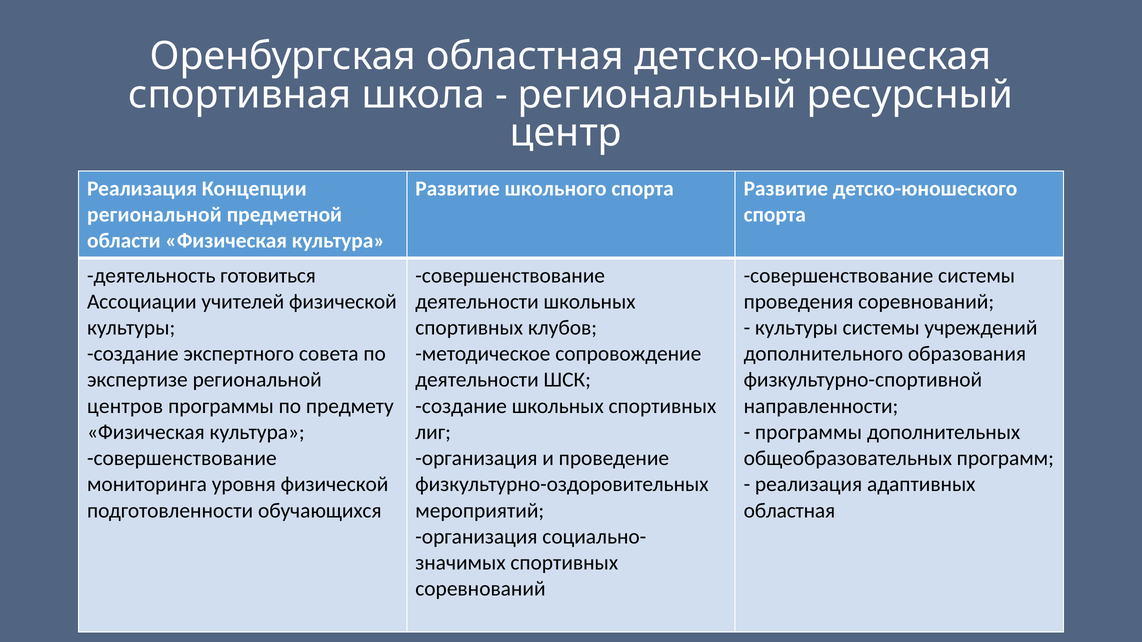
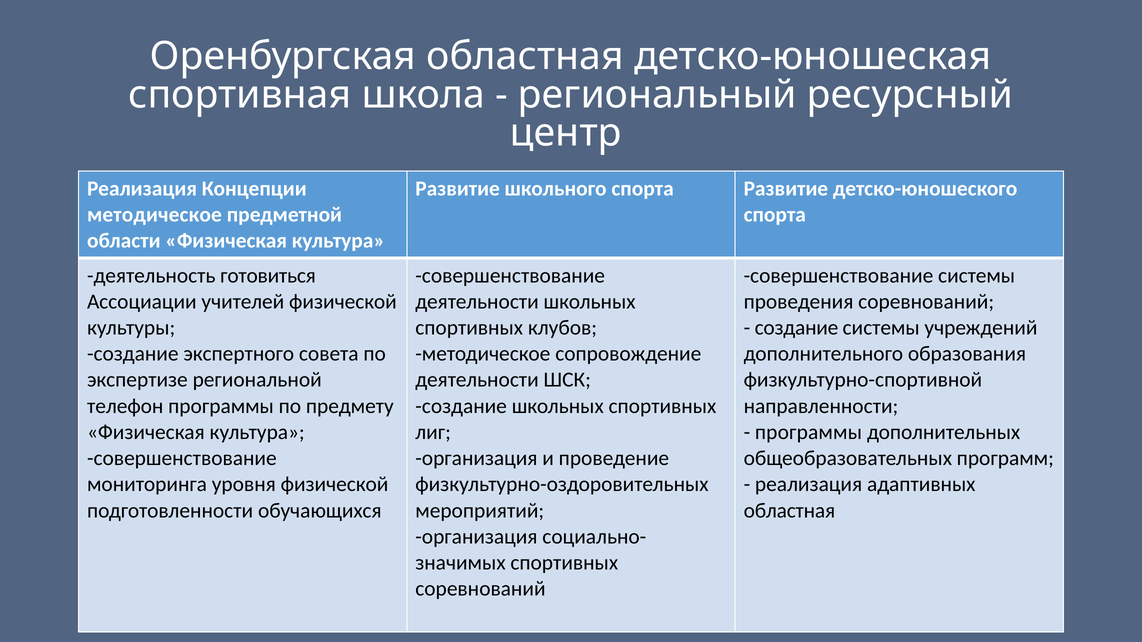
региональной: региональной -> методическое (154, 215)
культуры: культуры -> создание (796, 328)
центров: центров -> телефон (125, 406)
